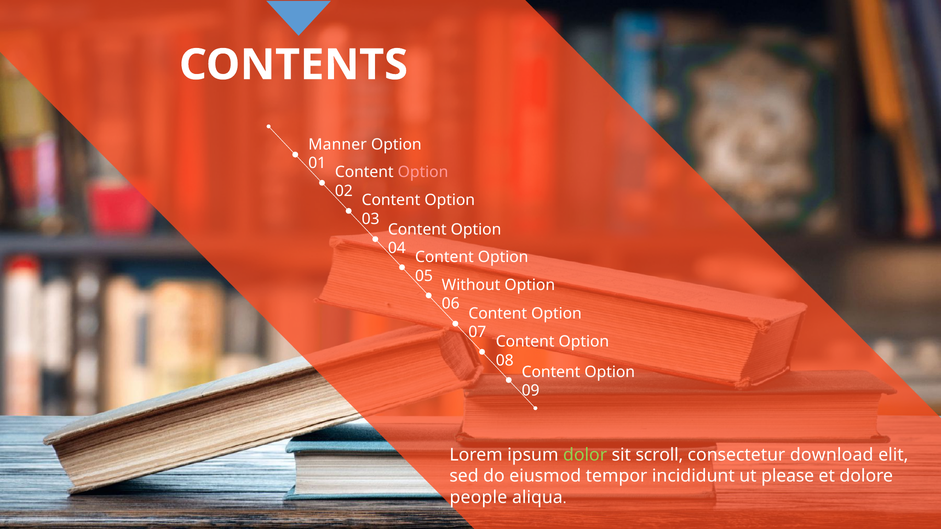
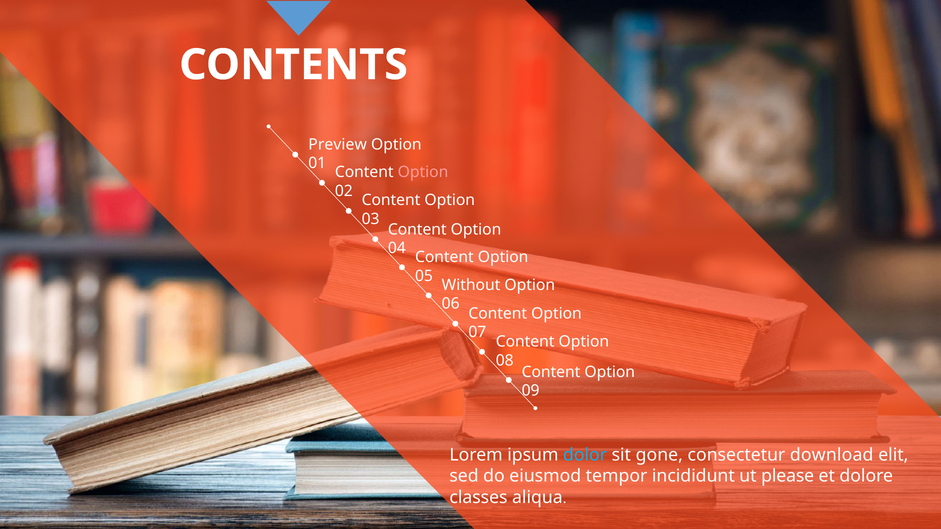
Manner: Manner -> Preview (338, 144)
dolor colour: light green -> light blue (585, 455)
scroll: scroll -> gone (659, 455)
people: people -> classes (478, 498)
